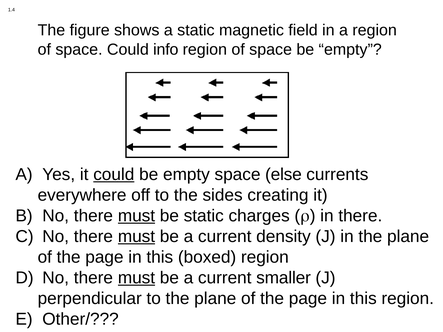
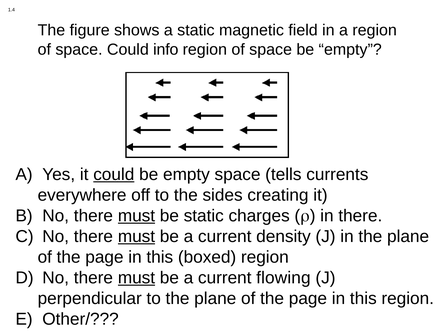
else: else -> tells (283, 175)
smaller: smaller -> flowing (283, 278)
